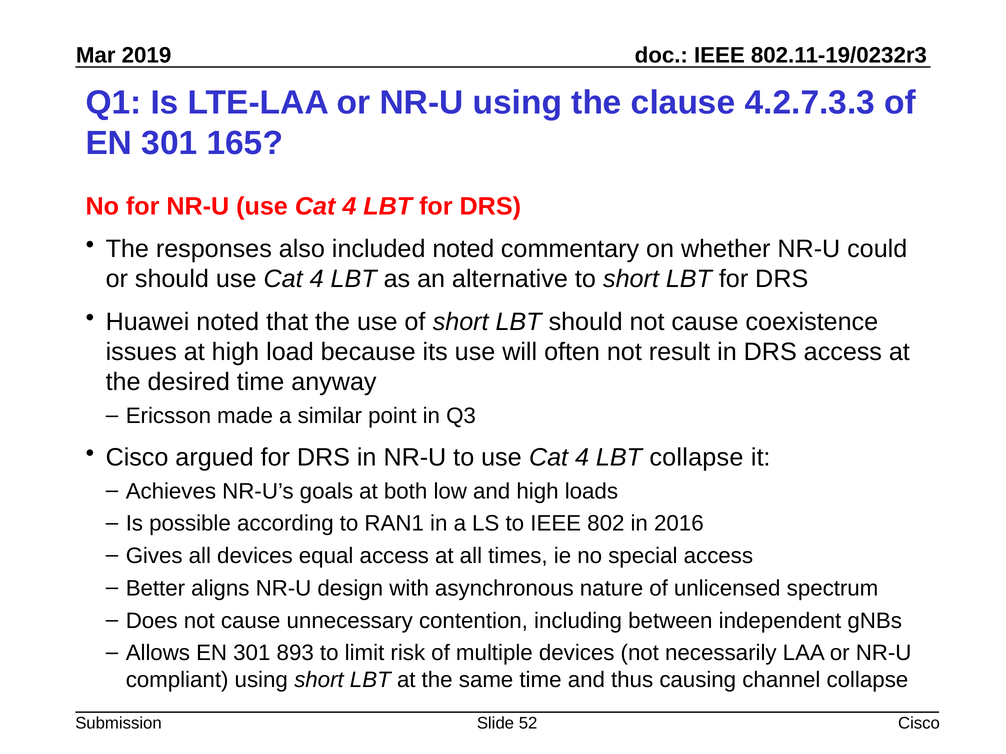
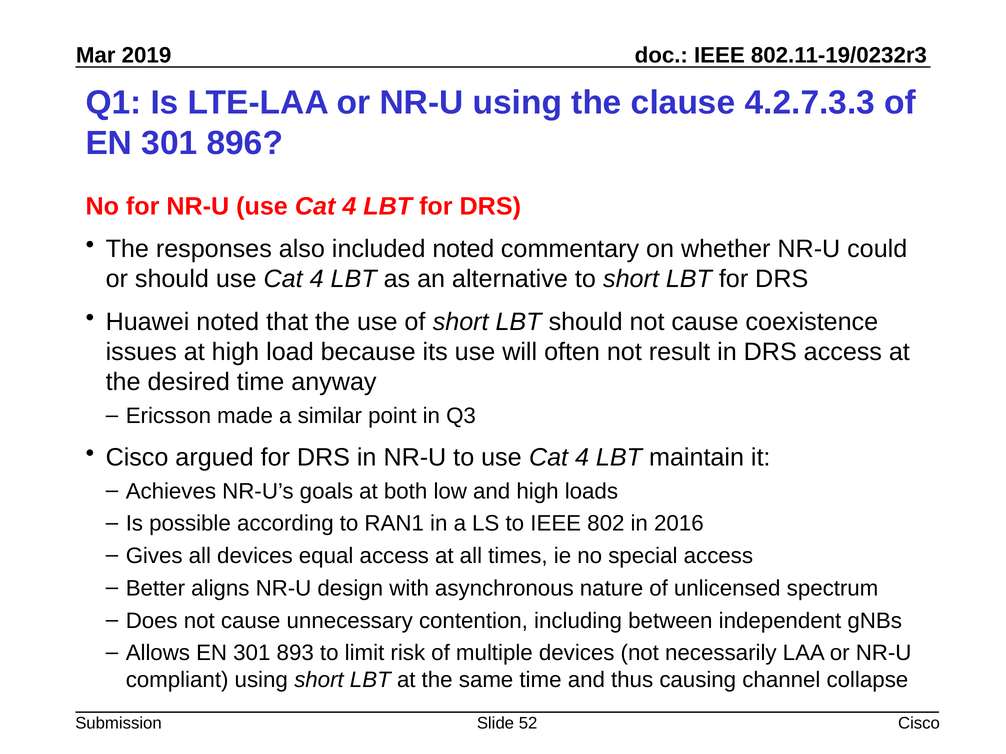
165: 165 -> 896 (245, 143)
LBT collapse: collapse -> maintain (697, 458)
